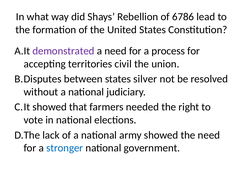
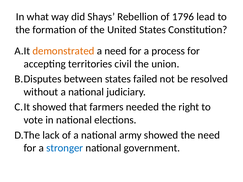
6786: 6786 -> 1796 (183, 17)
demonstrated colour: purple -> orange (63, 51)
silver: silver -> failed (145, 79)
